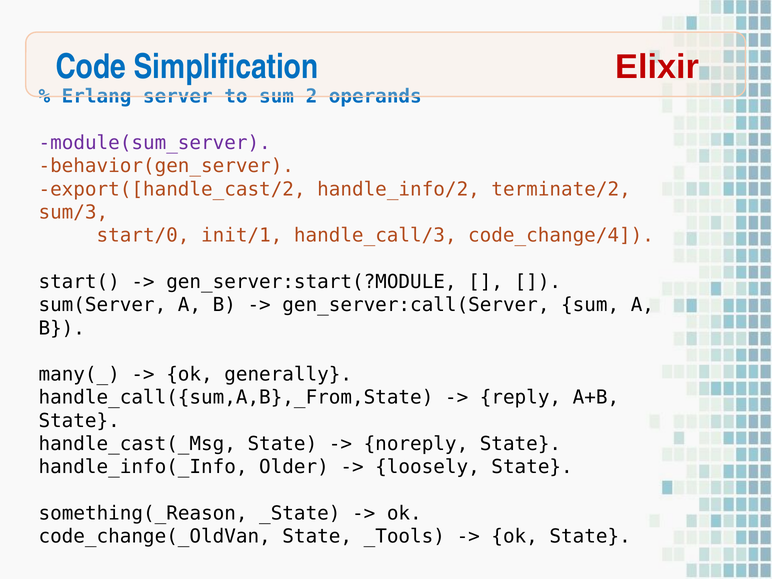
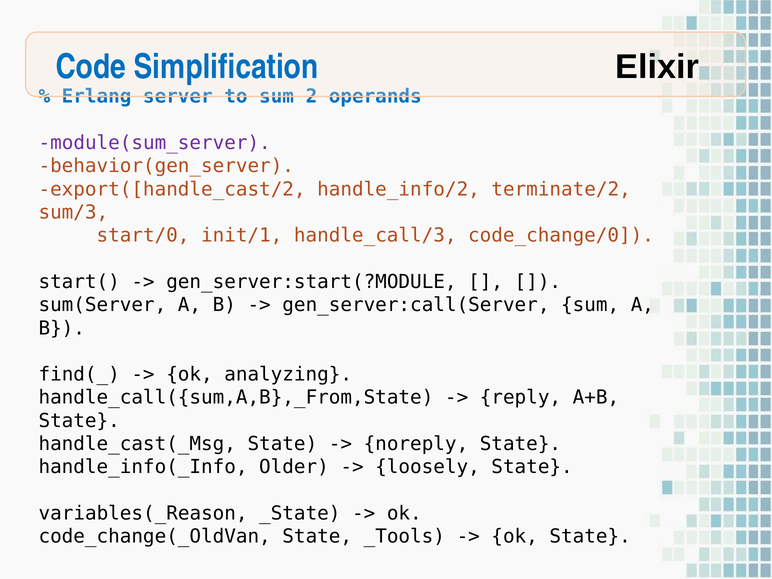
Elixir colour: red -> black (657, 67)
code_change/4: code_change/4 -> code_change/0 (561, 236)
many(_: many(_ -> find(_ (79, 374)
generally: generally -> analyzing (288, 374)
something(_Reason: something(_Reason -> variables(_Reason (143, 513)
